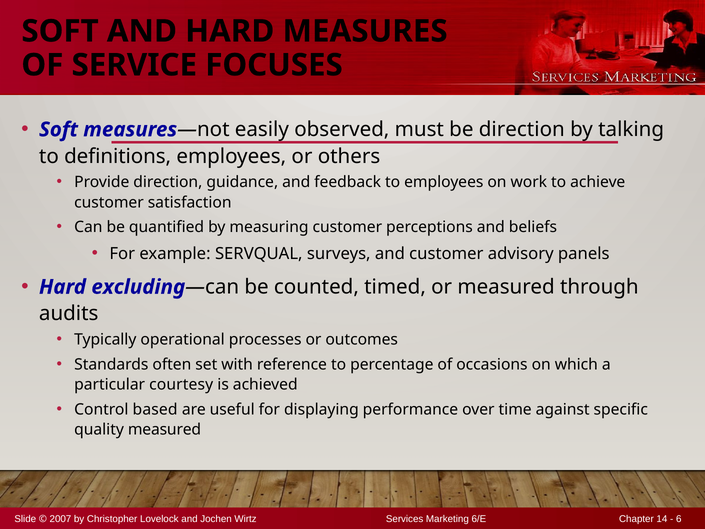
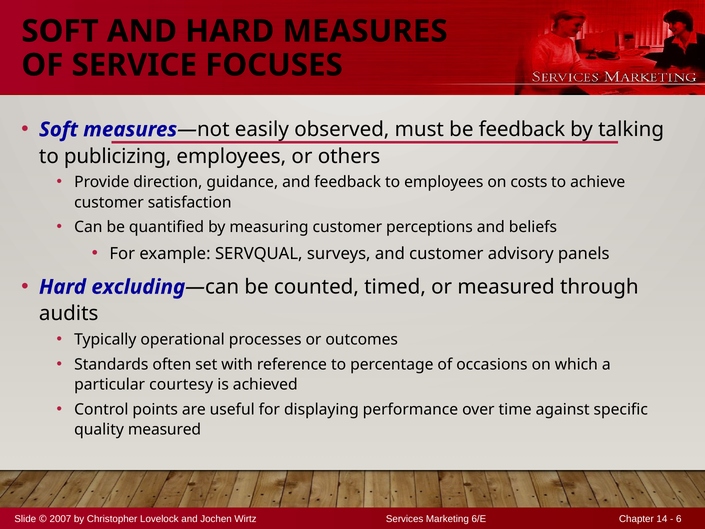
be direction: direction -> feedback (522, 129)
definitions: definitions -> publicizing (118, 156)
work: work -> costs (529, 182)
based: based -> points (155, 409)
